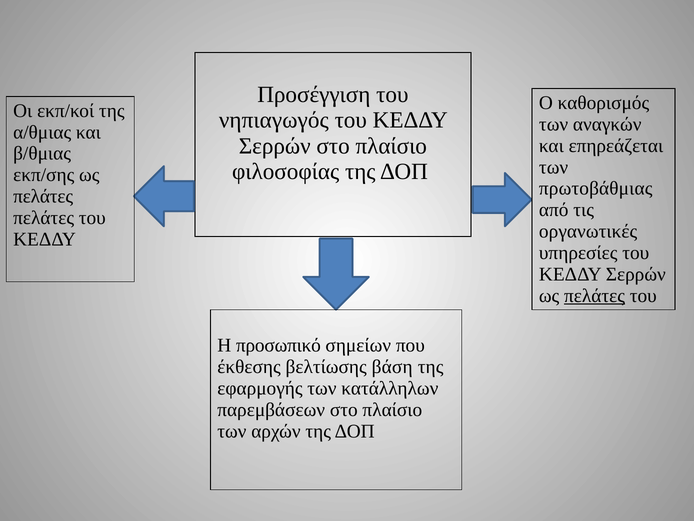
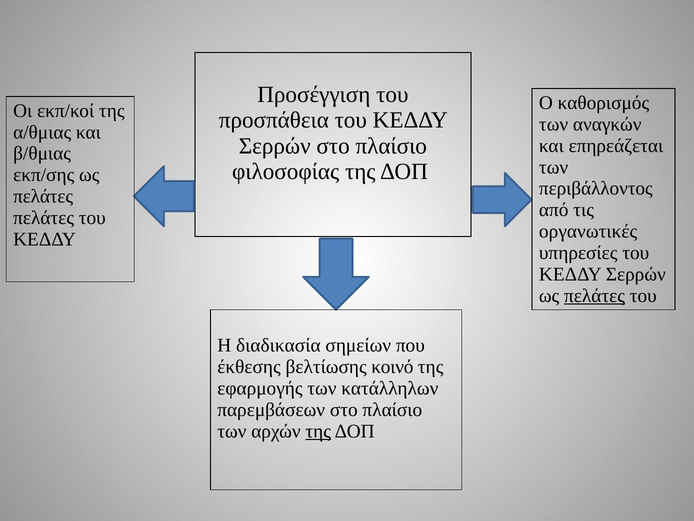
νηπιαγωγός: νηπιαγωγός -> προσπάθεια (274, 120)
πρωτοβάθμιας: πρωτοβάθμιας -> περιβάλλοντος (596, 188)
προσωπικό: προσωπικό -> διαδικασία (278, 345)
βάση: βάση -> κοινό (392, 367)
της underline: none -> present (318, 431)
